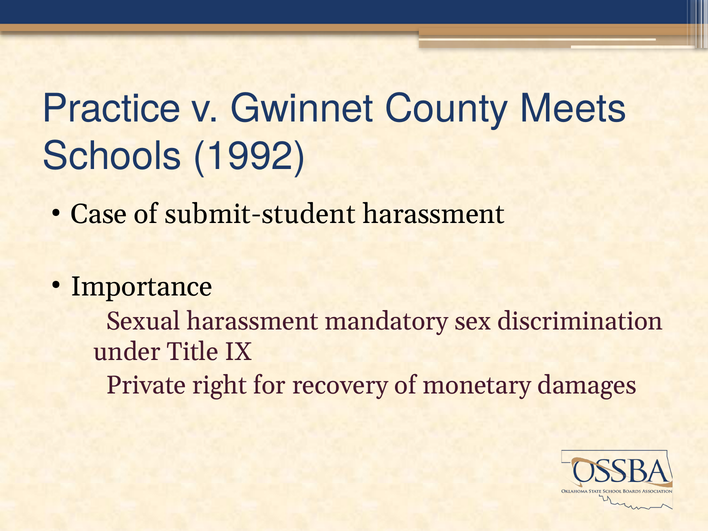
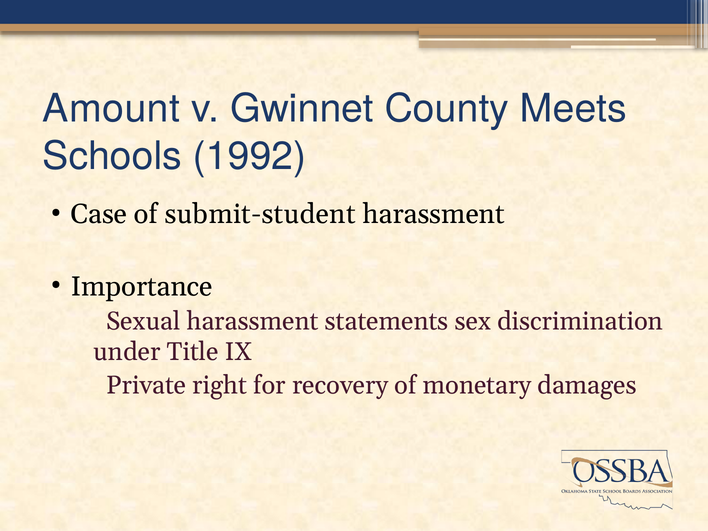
Practice: Practice -> Amount (111, 109)
mandatory: mandatory -> statements (387, 321)
